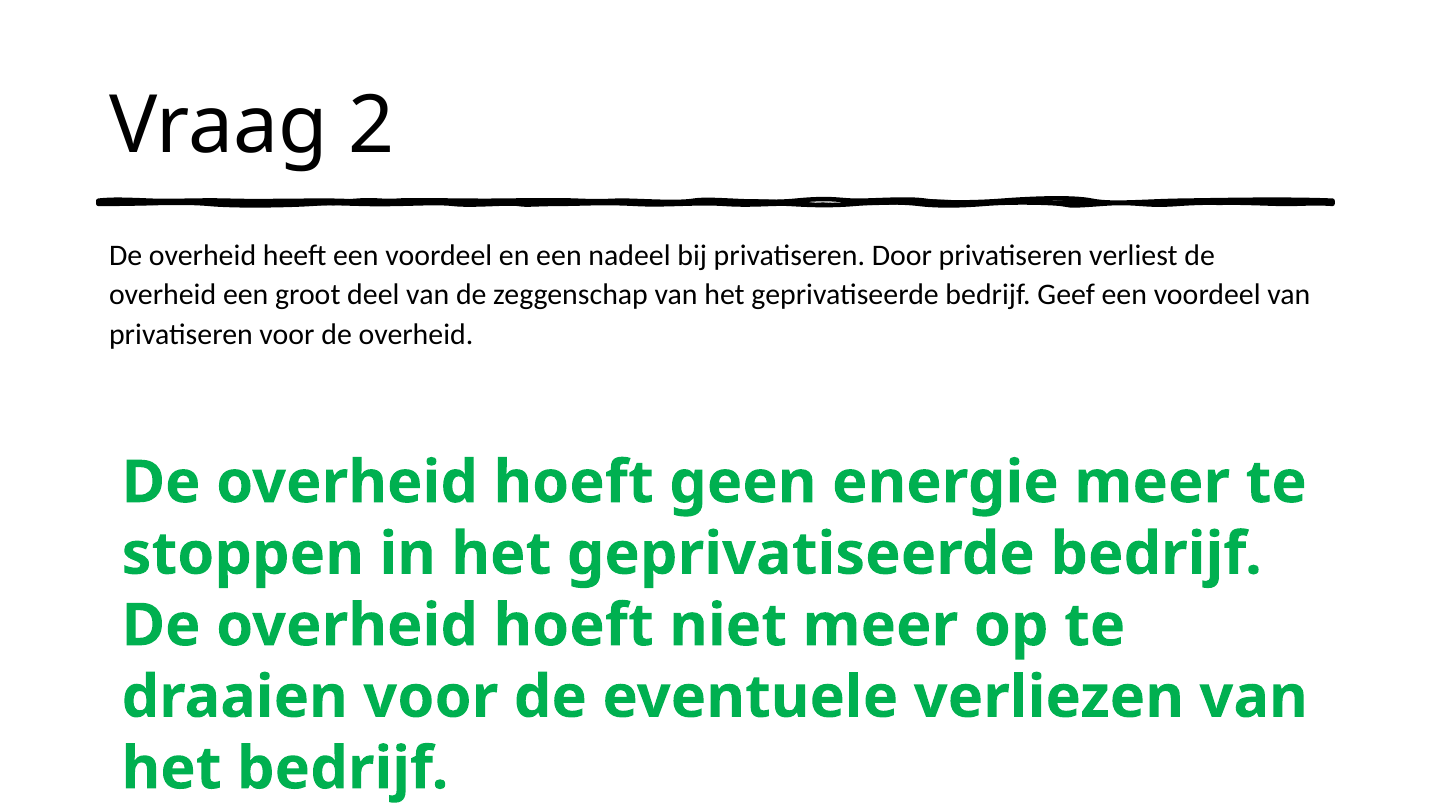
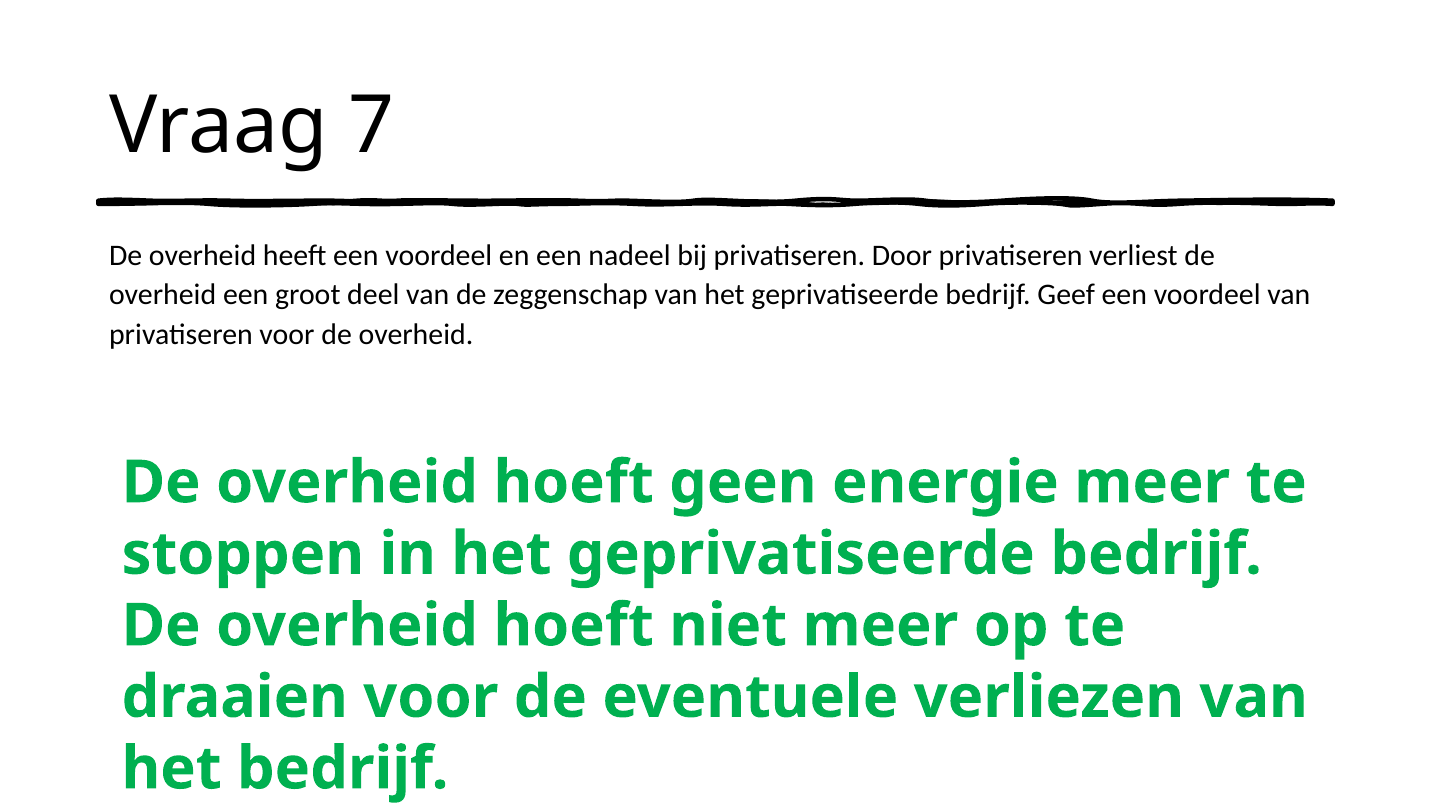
2: 2 -> 7 (372, 126)
